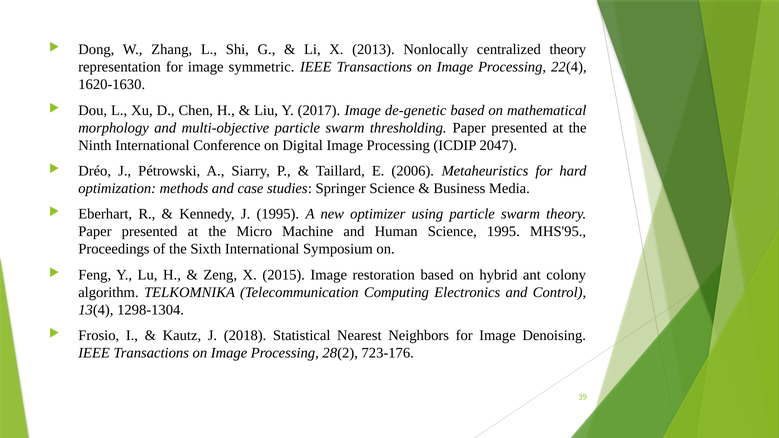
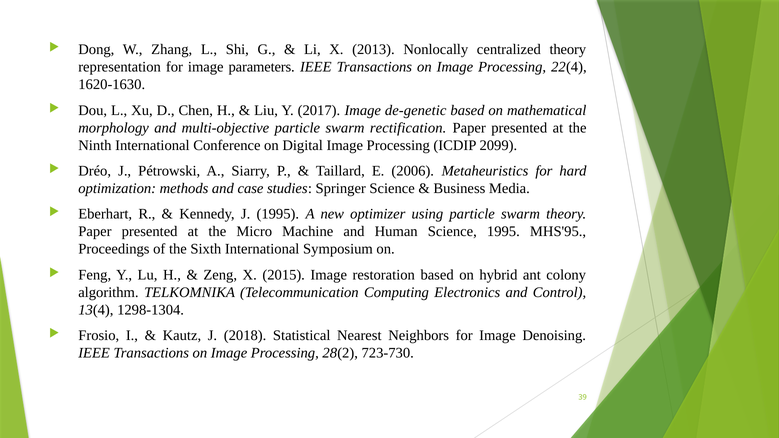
symmetric: symmetric -> parameters (262, 67)
thresholding: thresholding -> rectification (408, 128)
2047: 2047 -> 2099 (498, 145)
723-176: 723-176 -> 723-730 (388, 353)
